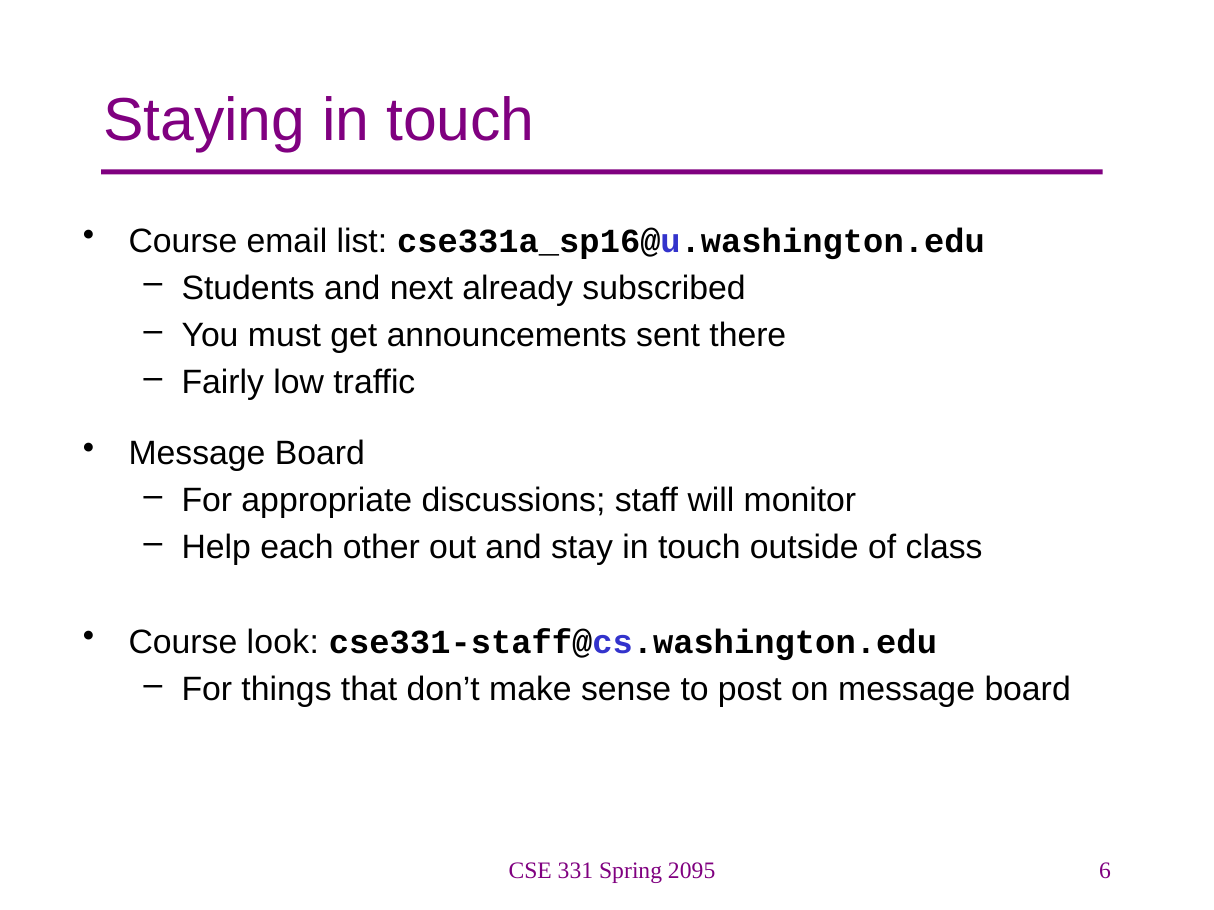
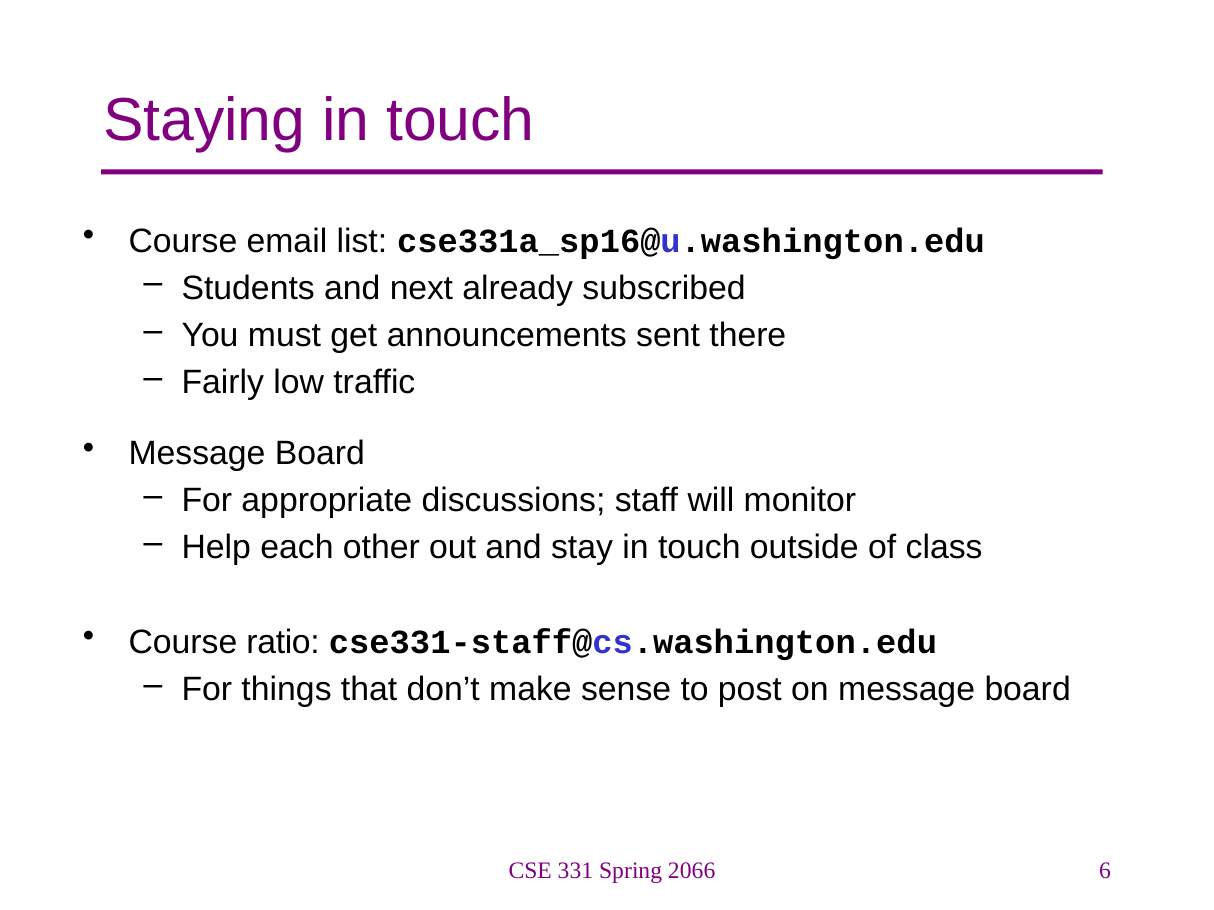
look: look -> ratio (283, 643)
2095: 2095 -> 2066 (692, 872)
